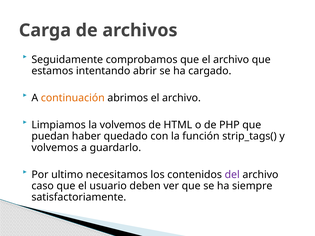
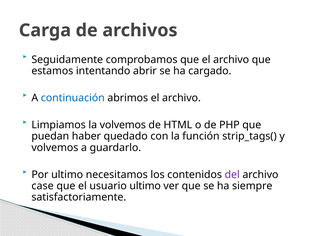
continuación colour: orange -> blue (73, 98)
caso: caso -> case (43, 186)
usuario deben: deben -> ultimo (145, 186)
